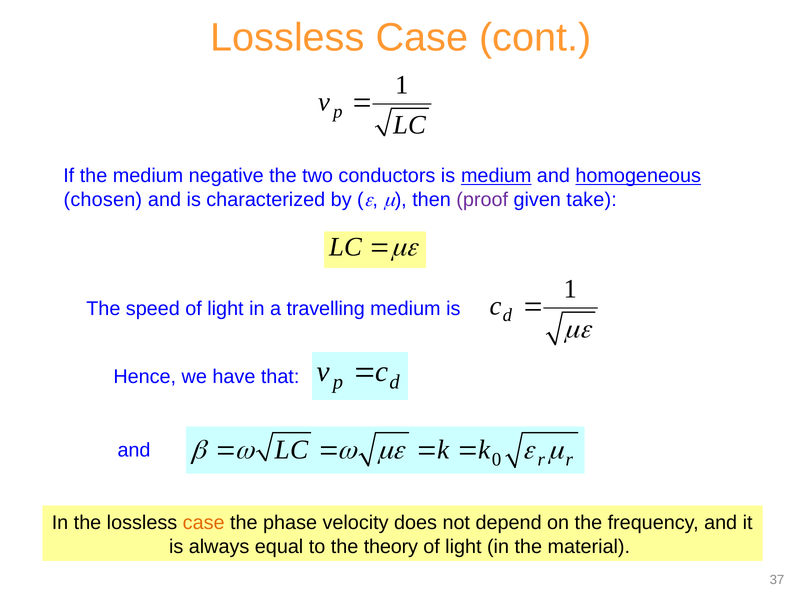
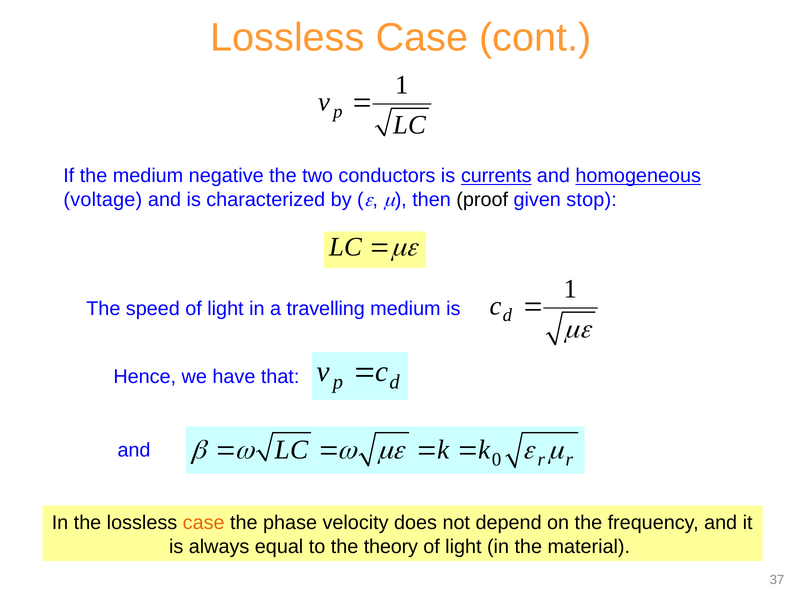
is medium: medium -> currents (496, 176)
chosen: chosen -> voltage (103, 200)
proof colour: purple -> black (482, 200)
take: take -> stop (592, 200)
